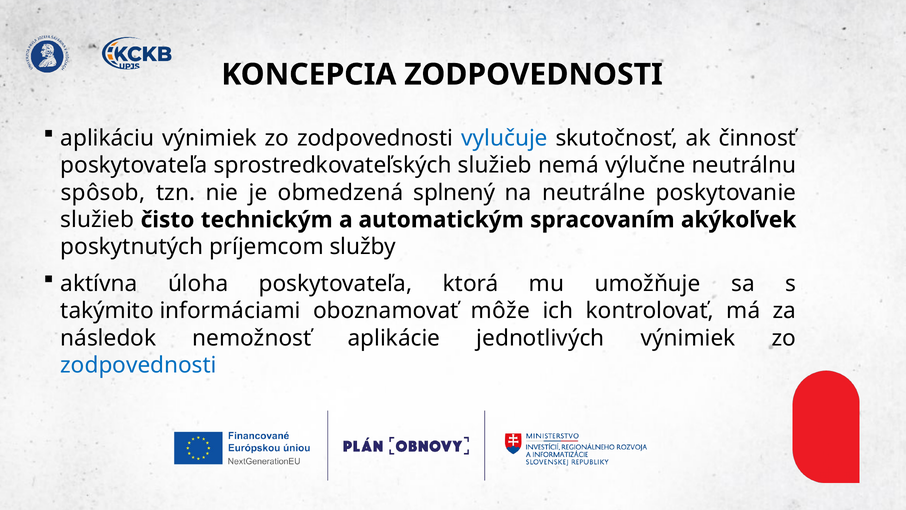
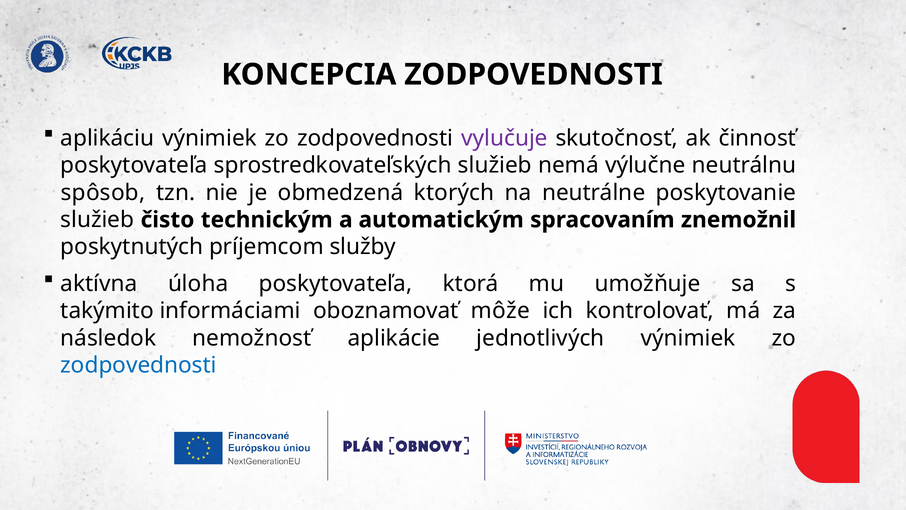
vylučuje colour: blue -> purple (504, 138)
splnený: splnený -> ktorých (454, 192)
akýkoľvek: akýkoľvek -> znemožnil (739, 220)
